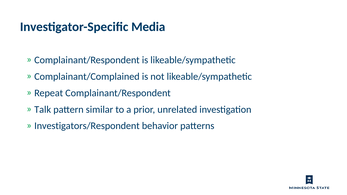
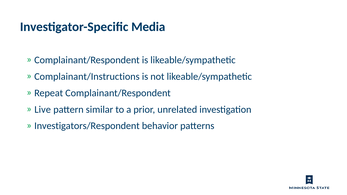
Complainant/Complained: Complainant/Complained -> Complainant/Instructions (87, 77)
Talk: Talk -> Live (43, 110)
